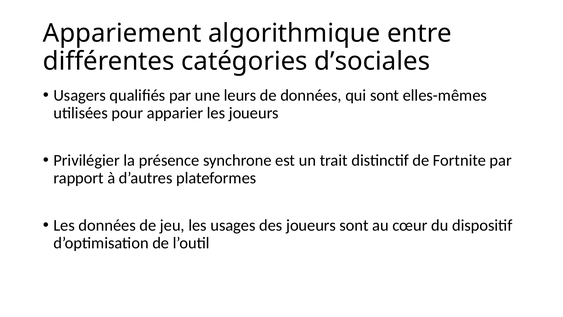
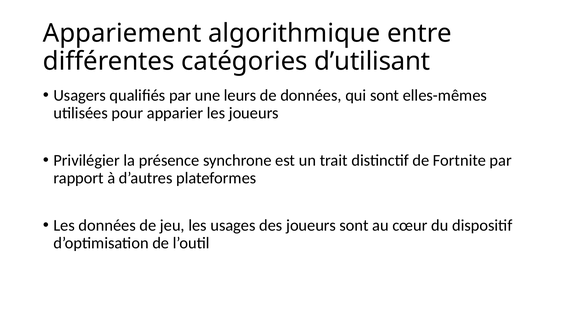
d’sociales: d’sociales -> d’utilisant (372, 61)
